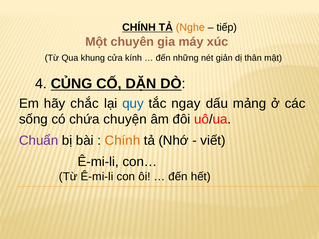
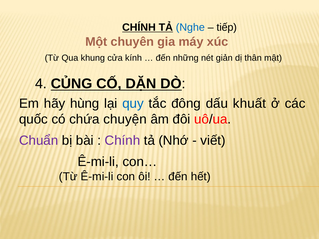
Nghe colour: orange -> blue (190, 27)
chắc: chắc -> hùng (85, 103)
ngay: ngay -> đông (186, 103)
mảng: mảng -> khuất (249, 103)
sống: sống -> quốc (33, 119)
Chính colour: orange -> purple (122, 141)
